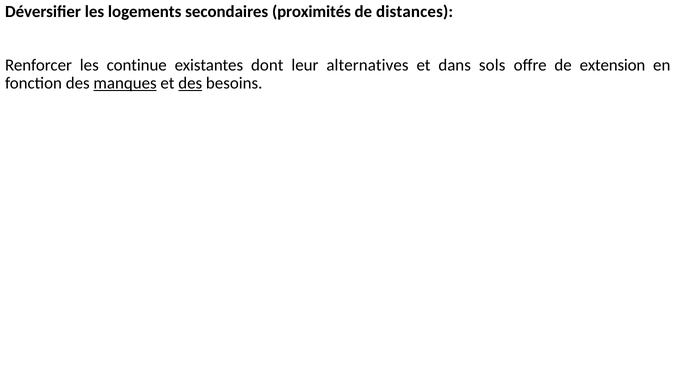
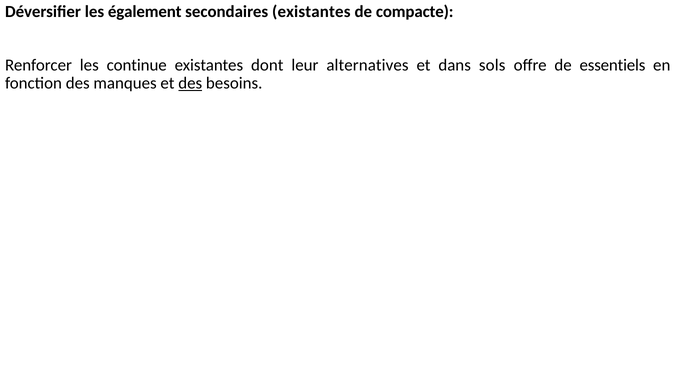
logements: logements -> également (145, 12)
secondaires proximités: proximités -> existantes (311, 12)
distances: distances -> compacte (415, 12)
extension: extension -> essentiels (613, 65)
manques underline: present -> none (125, 83)
